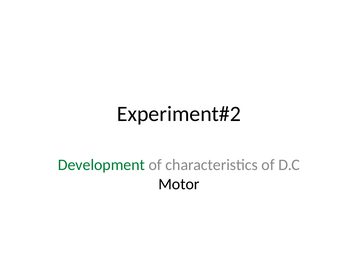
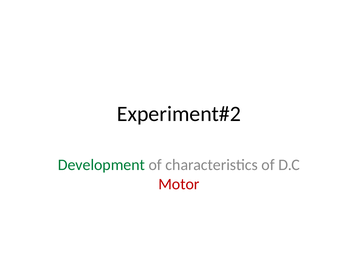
Motor colour: black -> red (179, 184)
